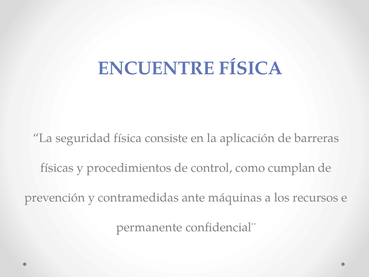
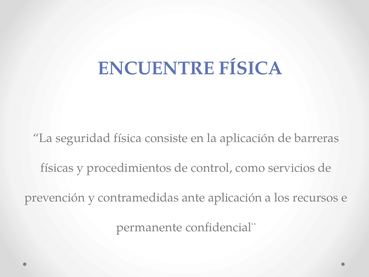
cumplan: cumplan -> servicios (292, 168)
ante máquinas: máquinas -> aplicación (235, 197)
